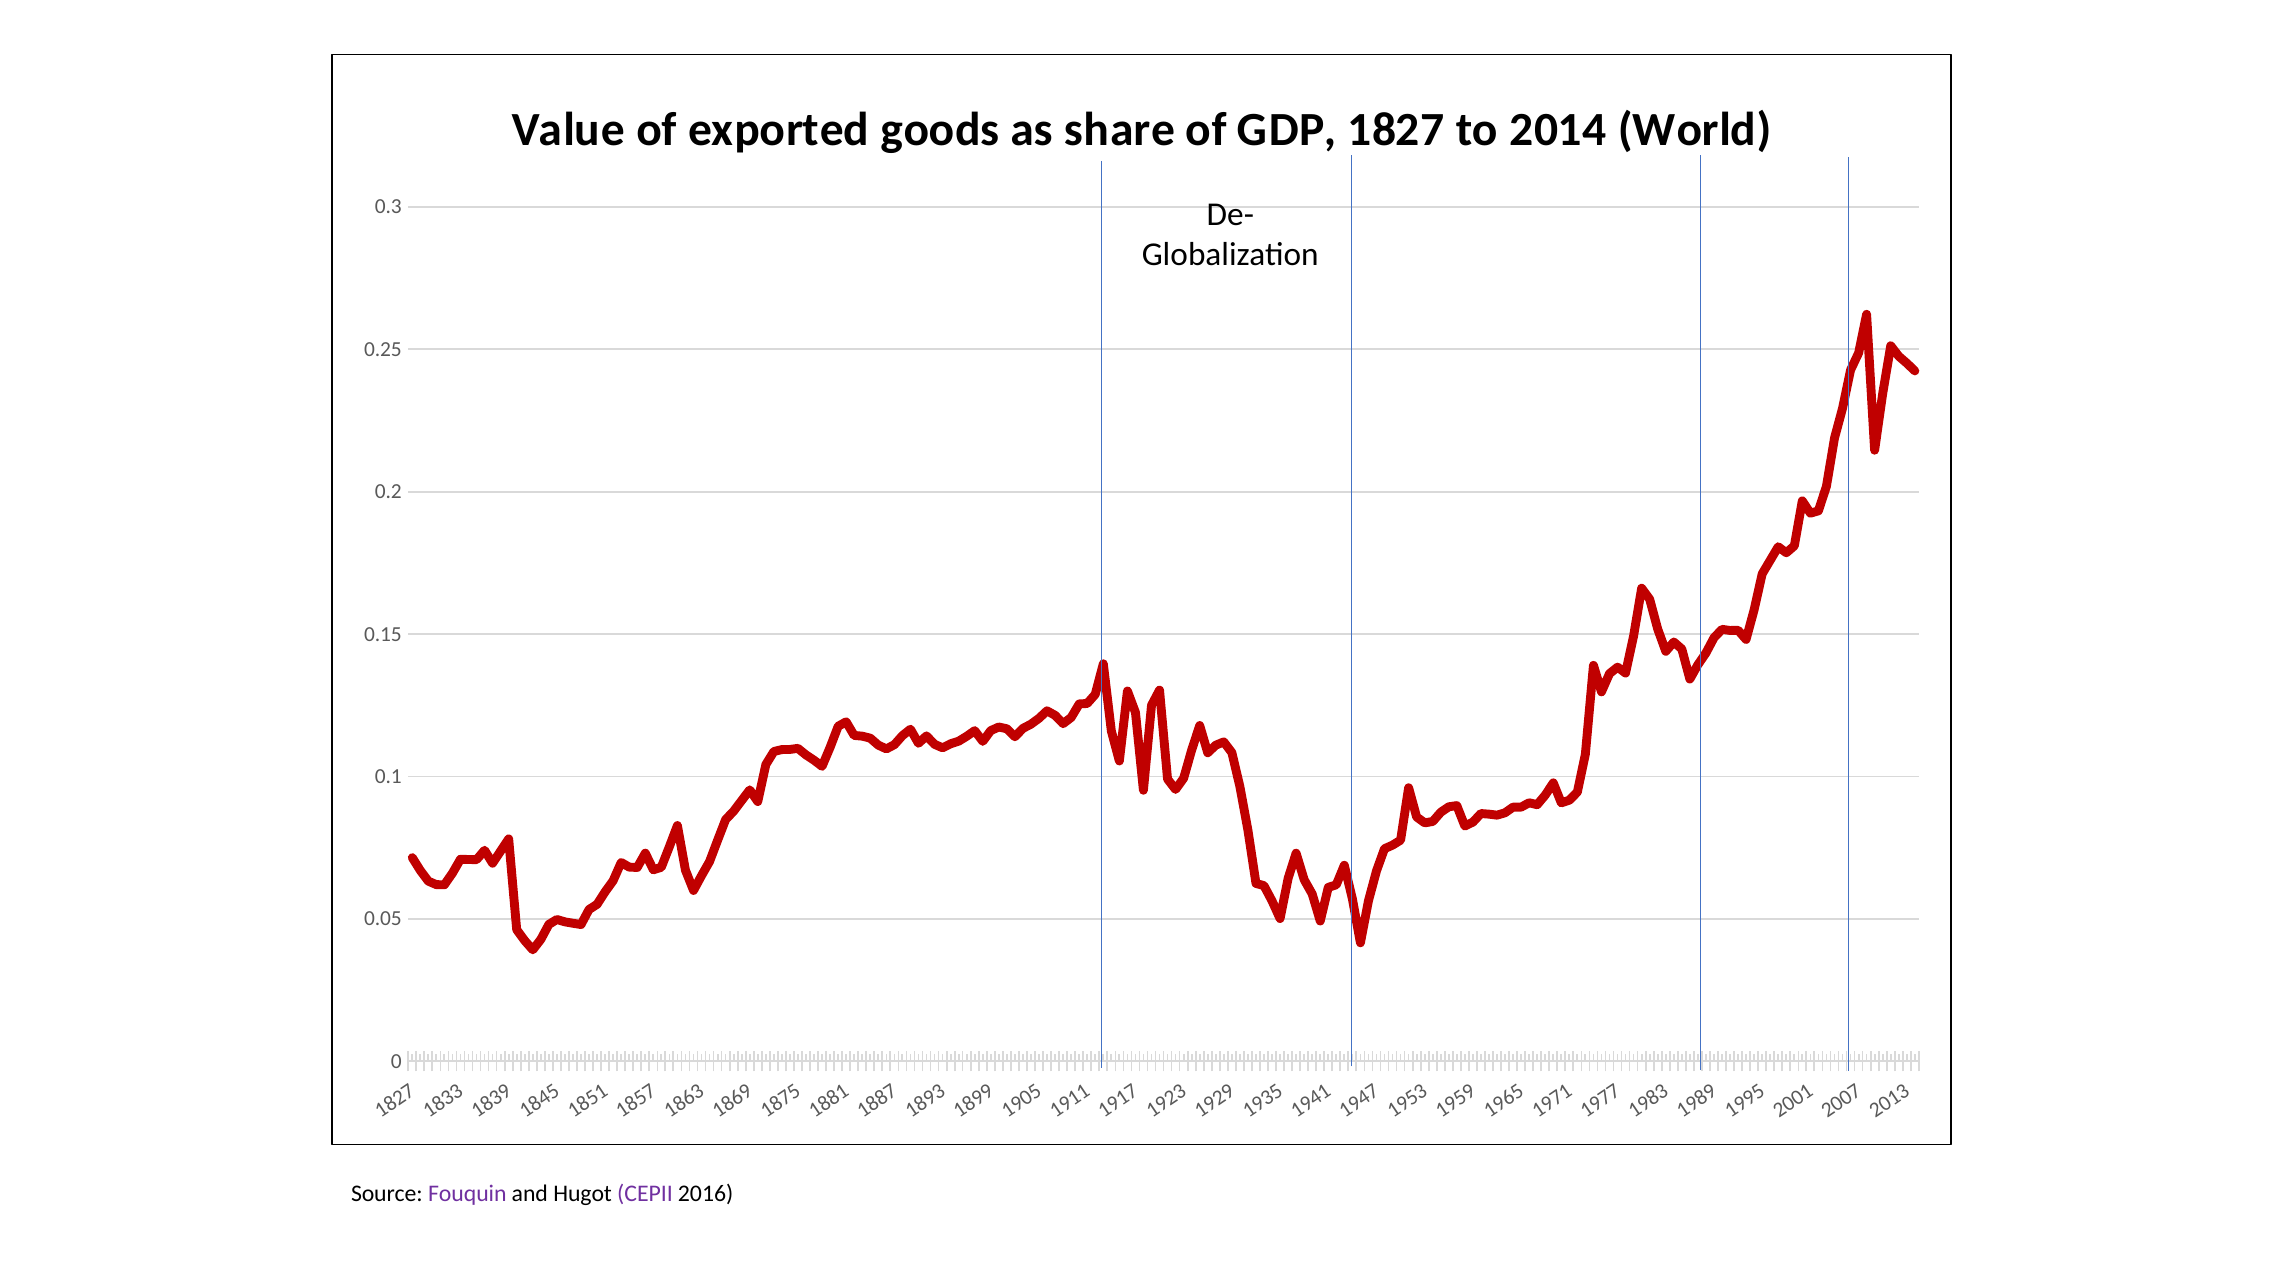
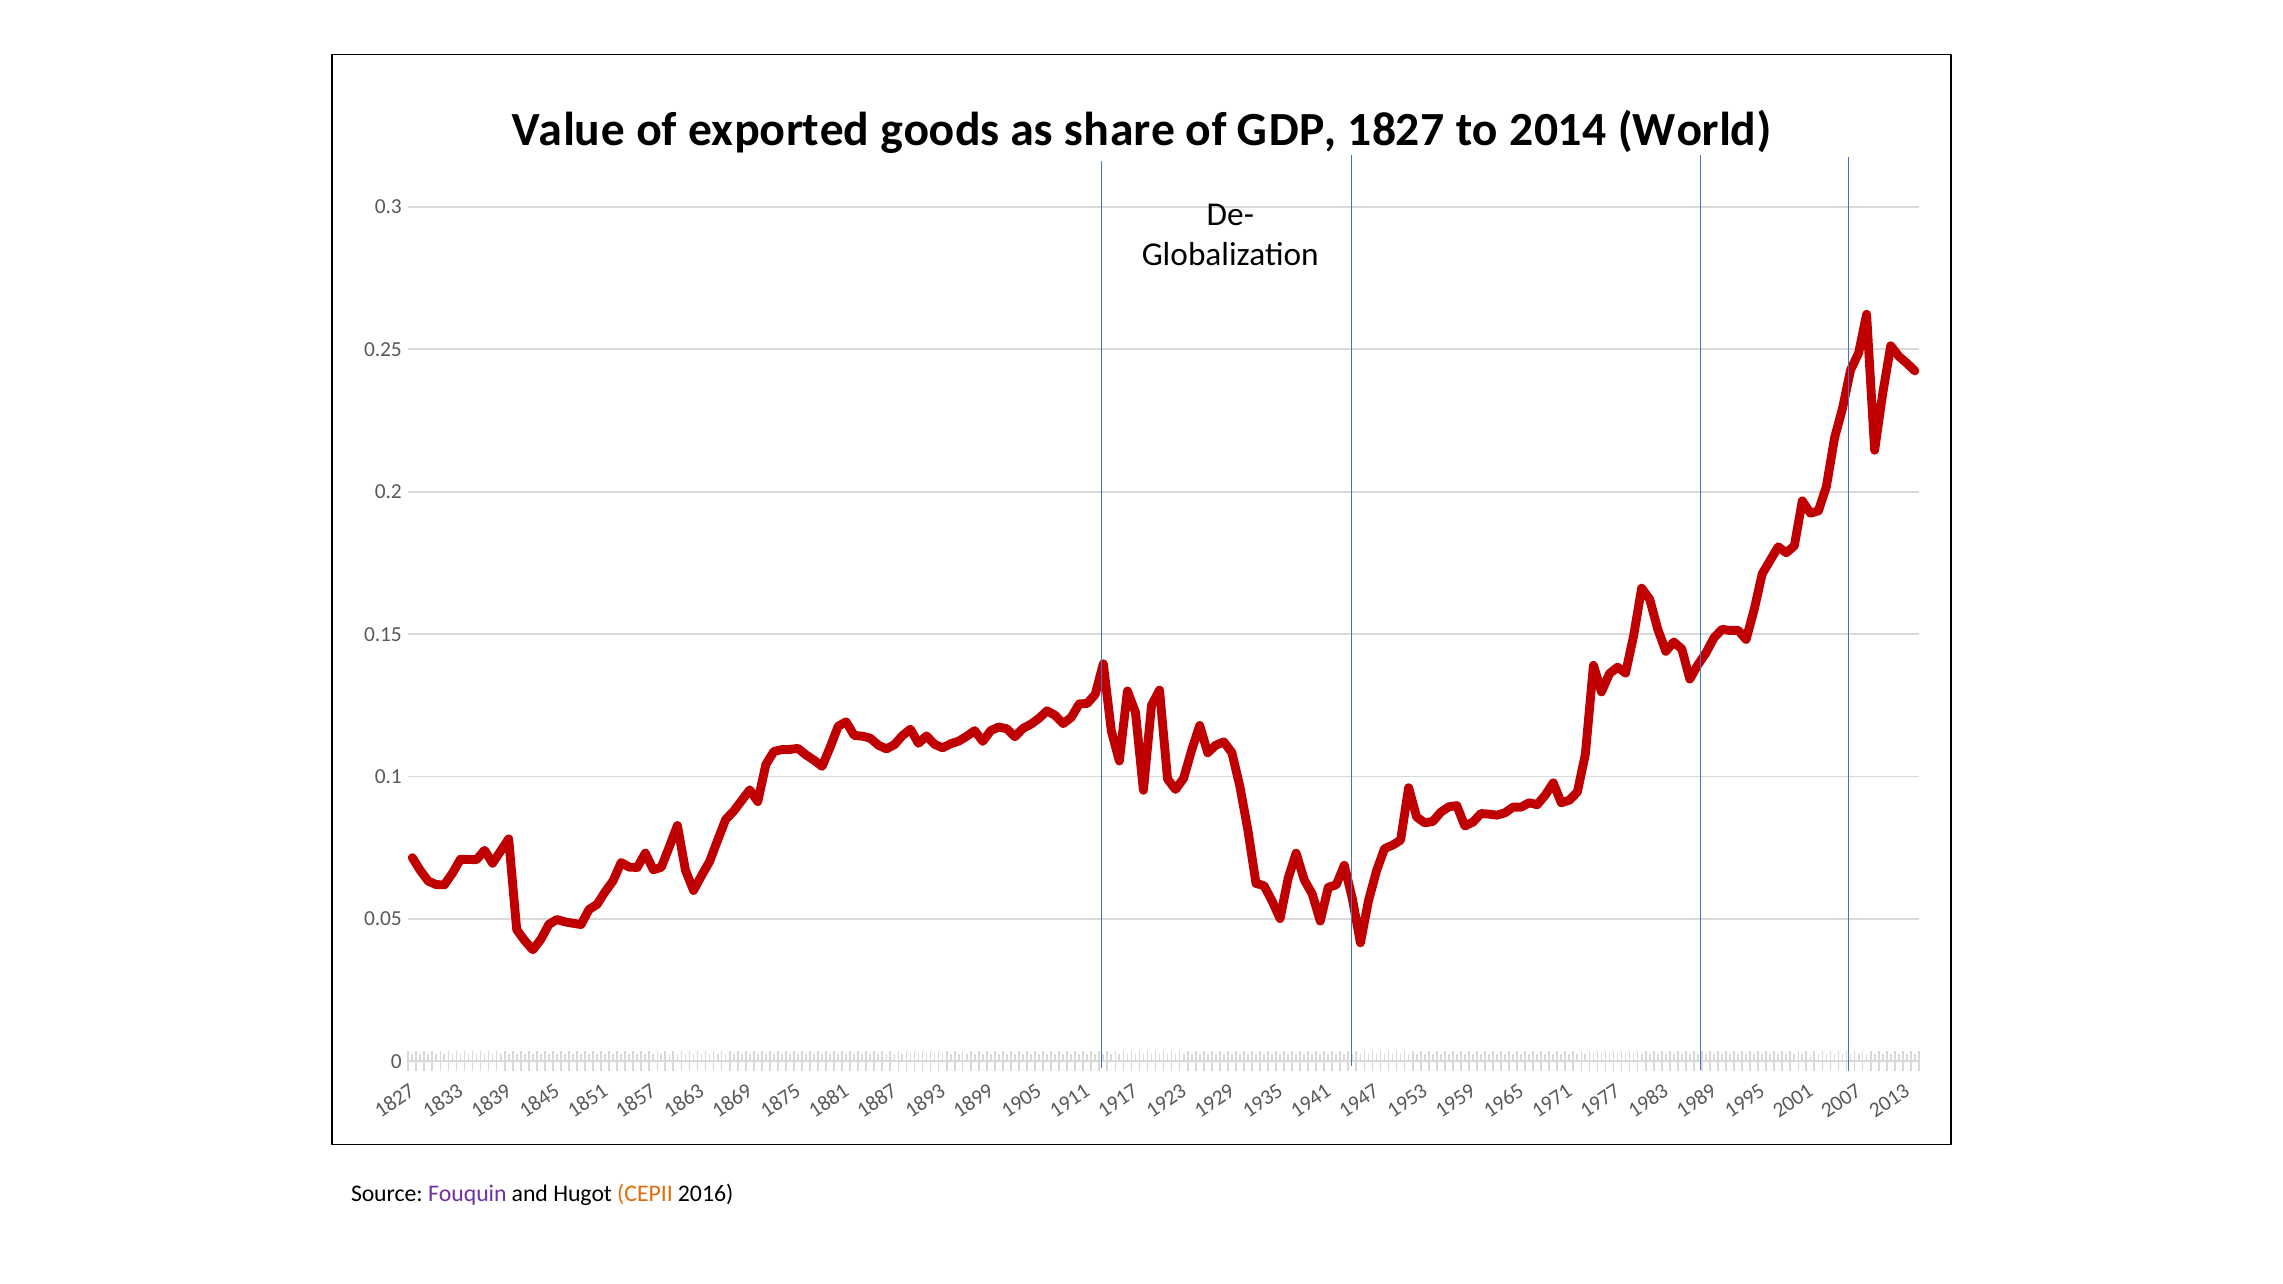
CEPII colour: purple -> orange (645, 1194)
